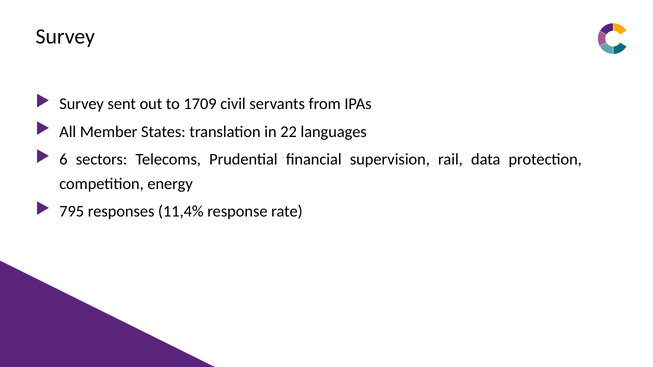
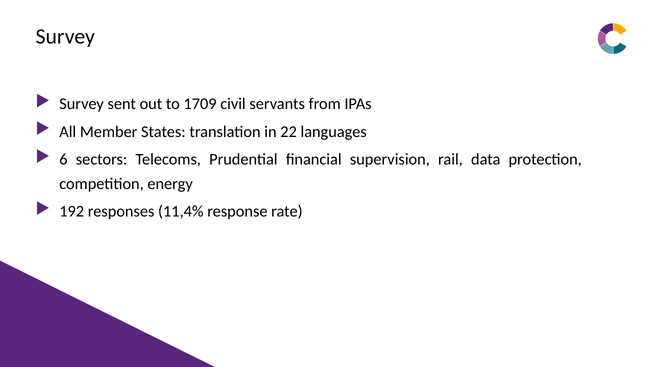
795: 795 -> 192 (72, 212)
